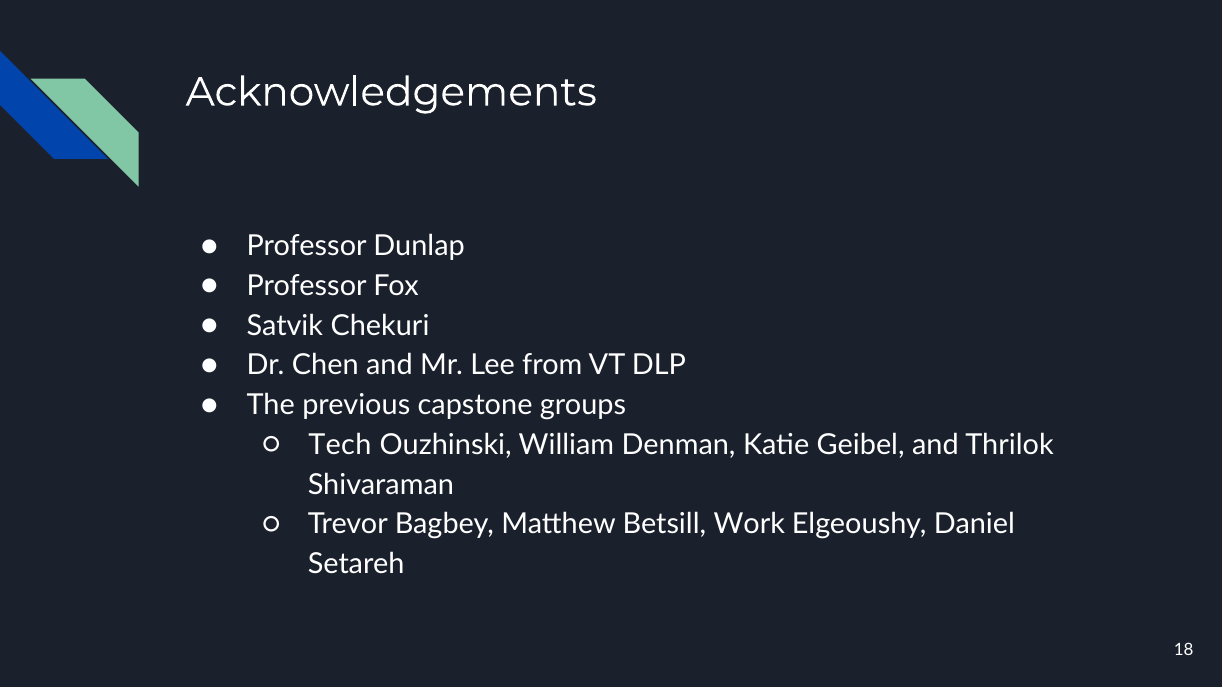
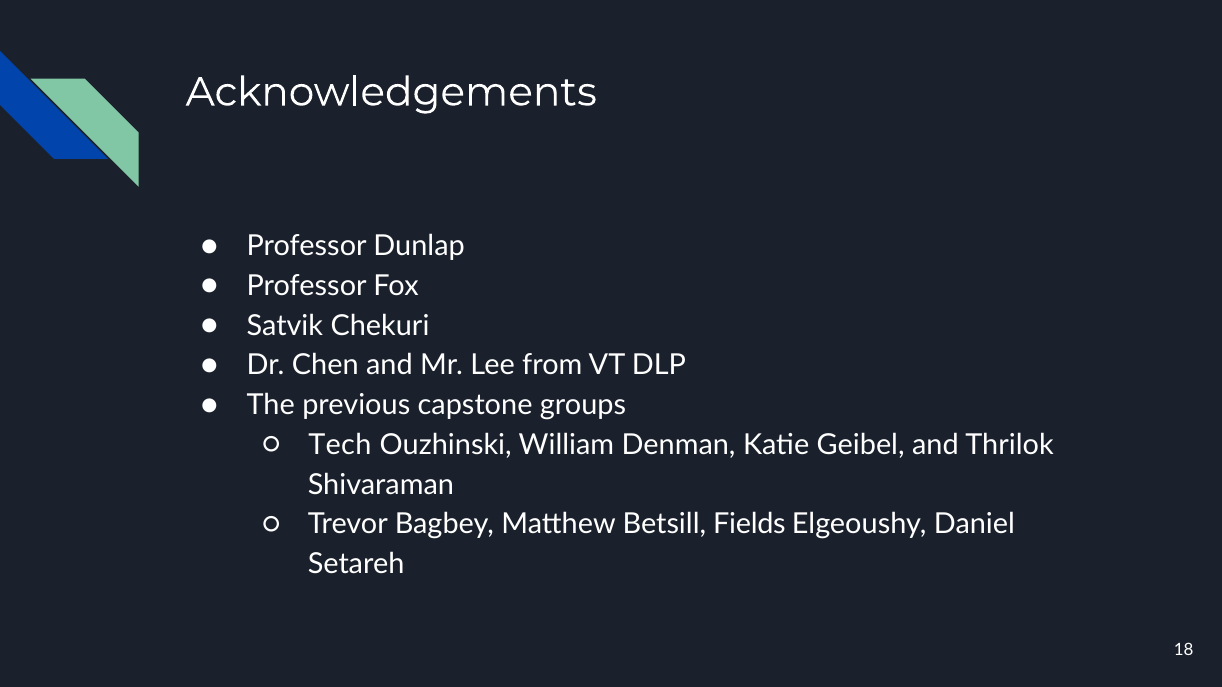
Work: Work -> Fields (749, 525)
